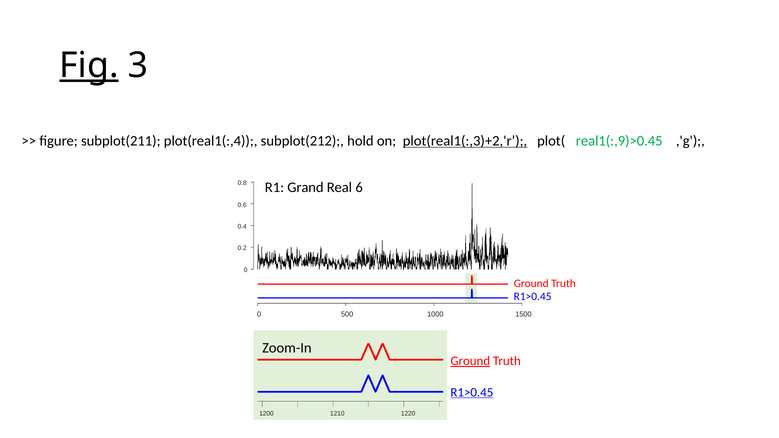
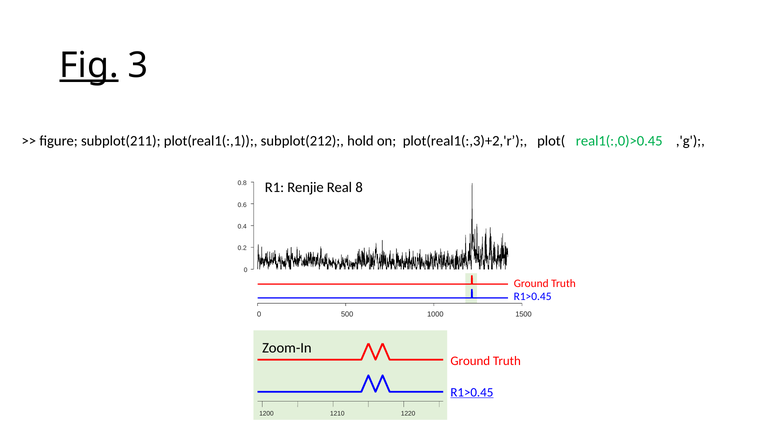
plot(real1(:,4: plot(real1(:,4 -> plot(real1(:,1 (211, 141)
plot(real1(:,3)+2,'r underline: present -> none (465, 141)
real1(:,9)>0.45: real1(:,9)>0.45 -> real1(:,0)>0.45 (619, 141)
Grand: Grand -> Renjie (305, 188)
6: 6 -> 8 (359, 188)
Ground underline: present -> none (470, 361)
